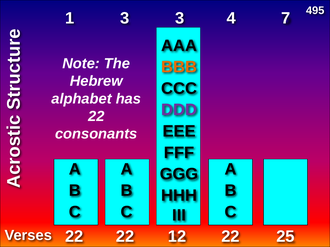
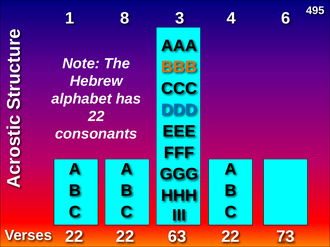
1 3: 3 -> 8 (125, 18)
7: 7 -> 6 (286, 18)
DDD colour: purple -> blue (179, 110)
12: 12 -> 63 (177, 237)
25: 25 -> 73 (285, 237)
